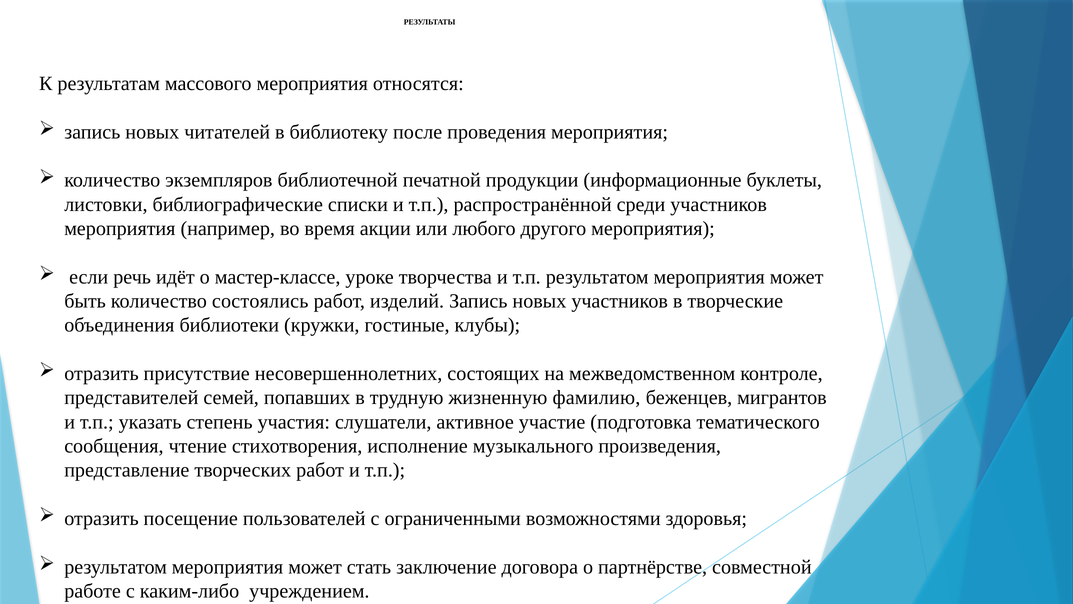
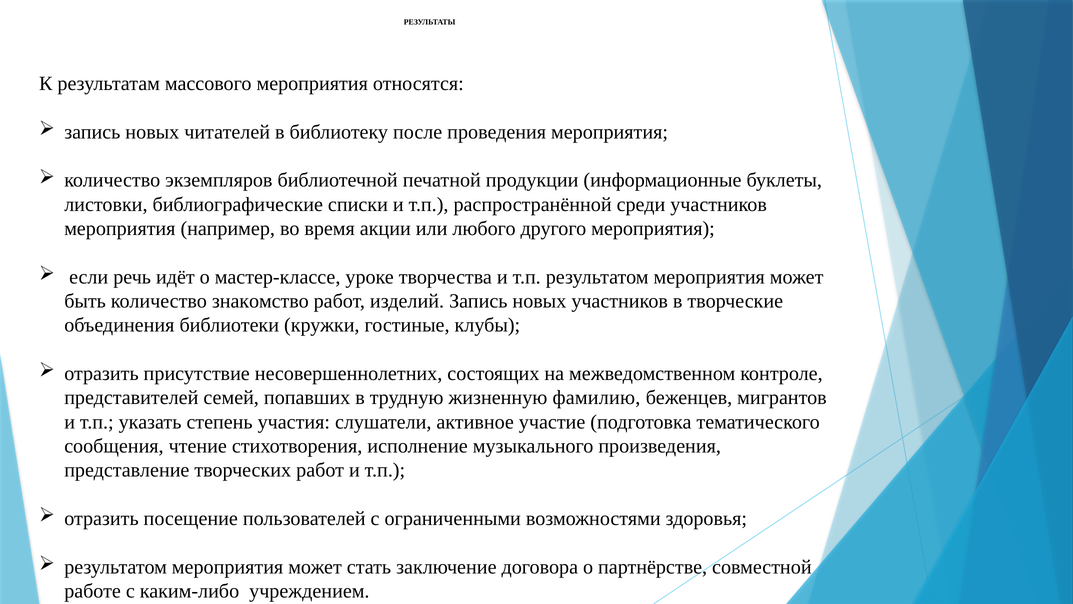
состоялись: состоялись -> знакомство (260, 301)
